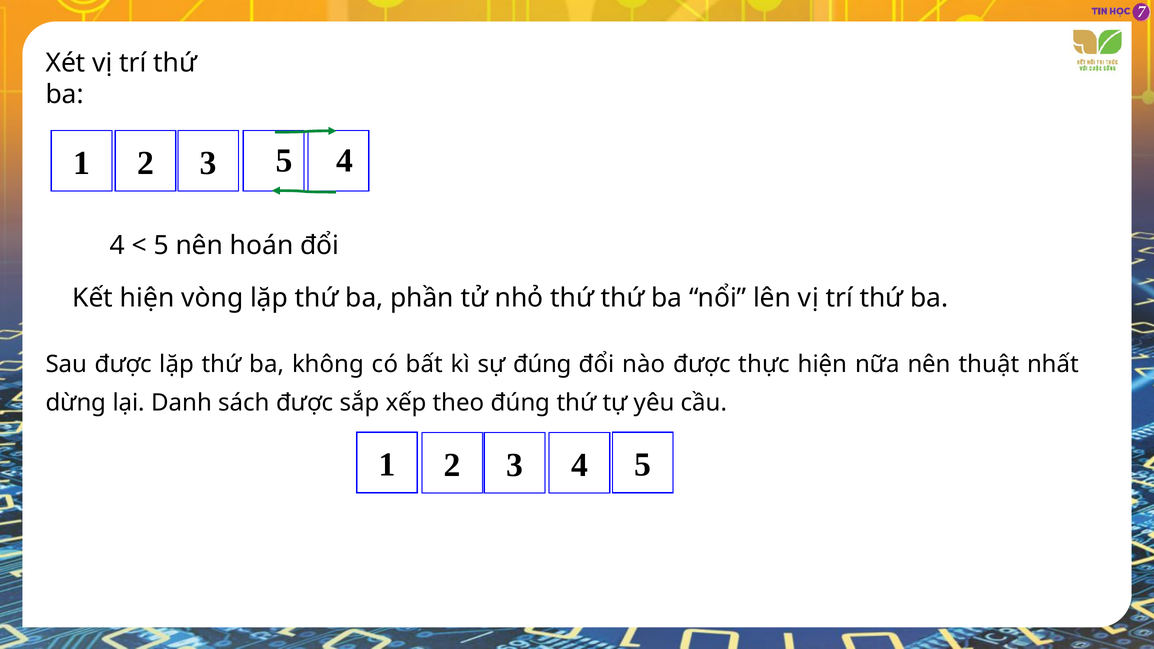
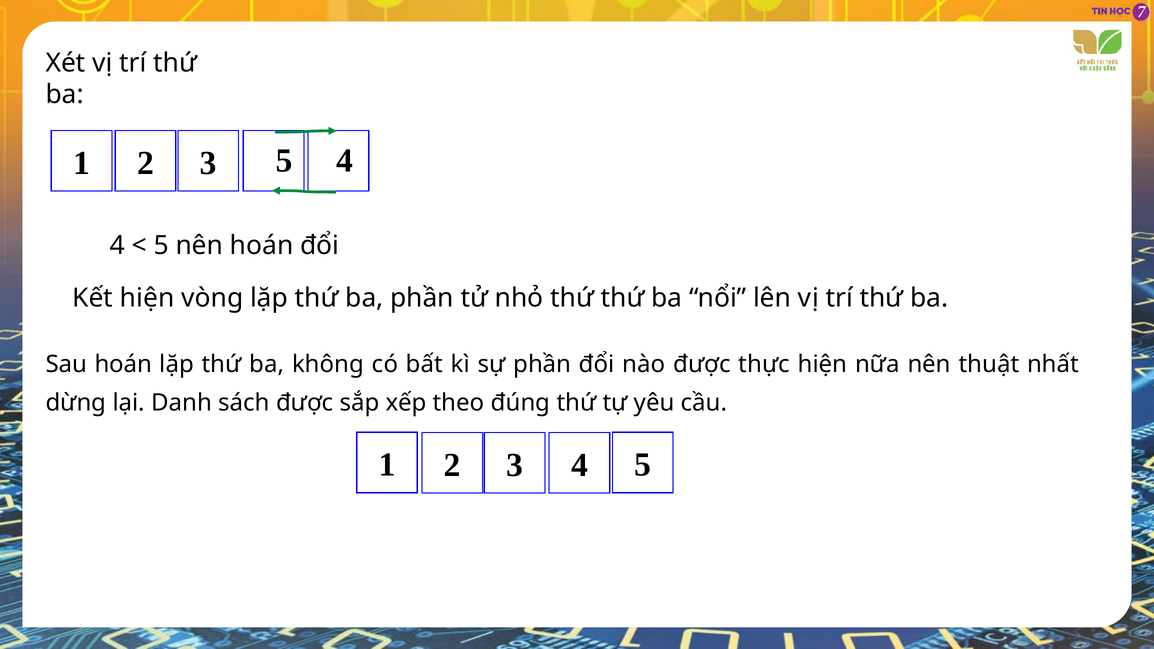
Sau được: được -> hoán (123, 364)
sự đúng: đúng -> phần (542, 364)
